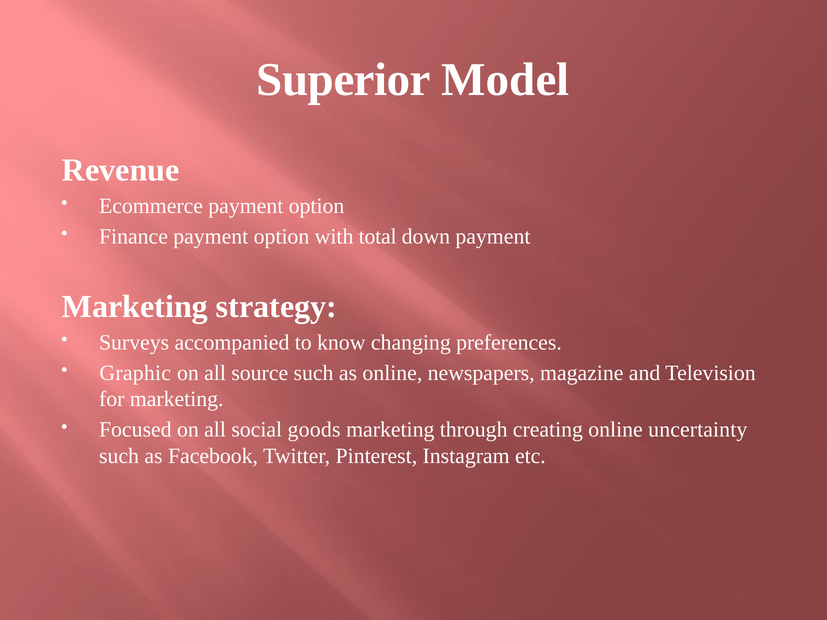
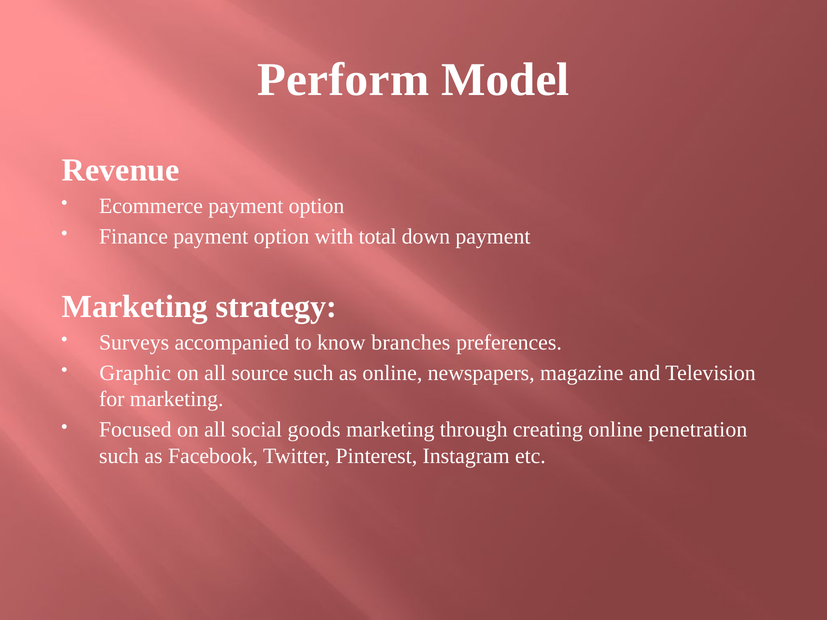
Superior: Superior -> Perform (343, 80)
changing: changing -> branches (411, 343)
uncertainty: uncertainty -> penetration (698, 430)
